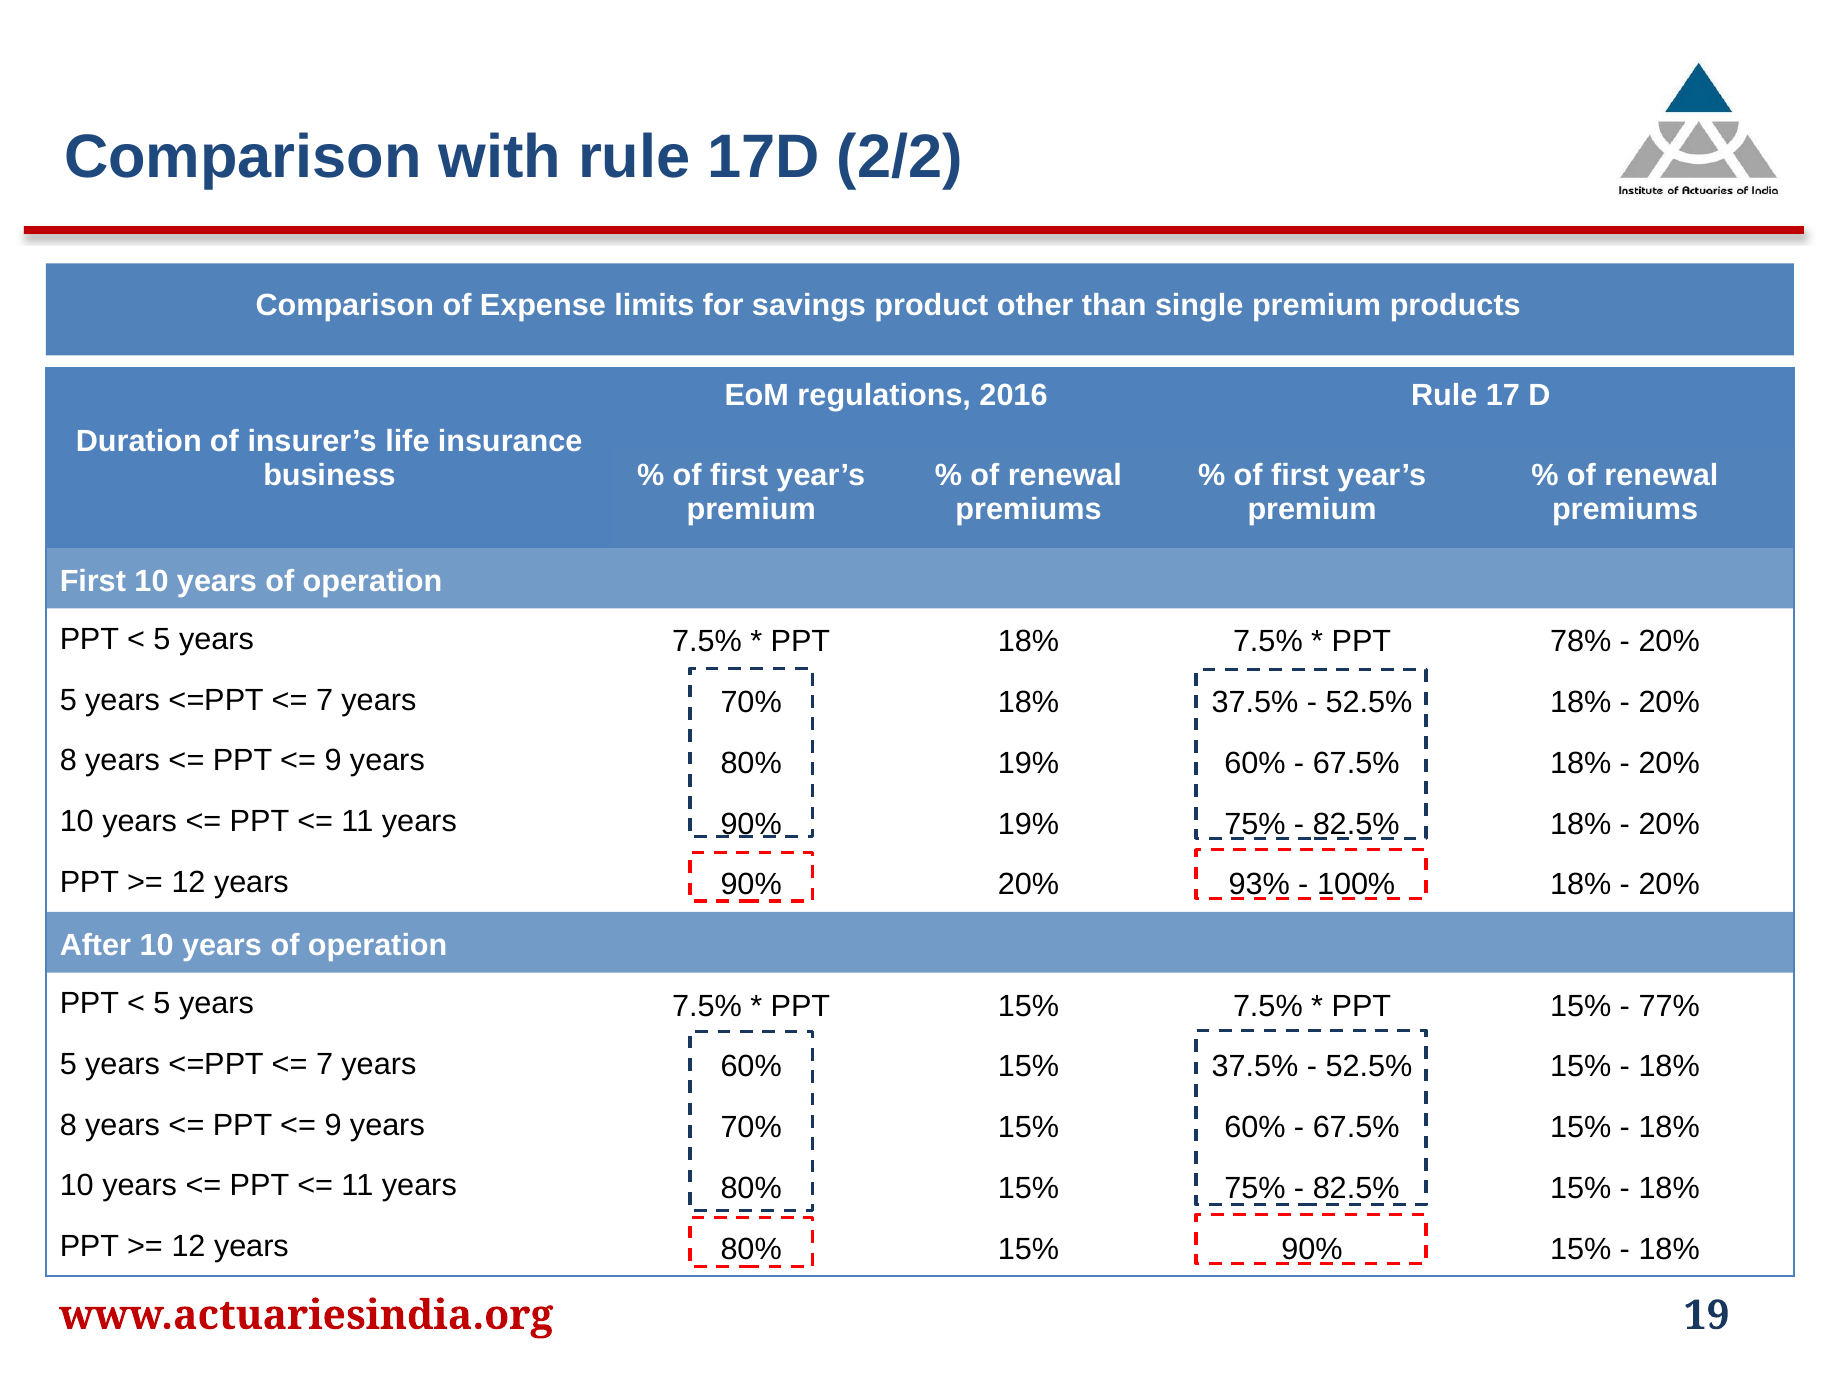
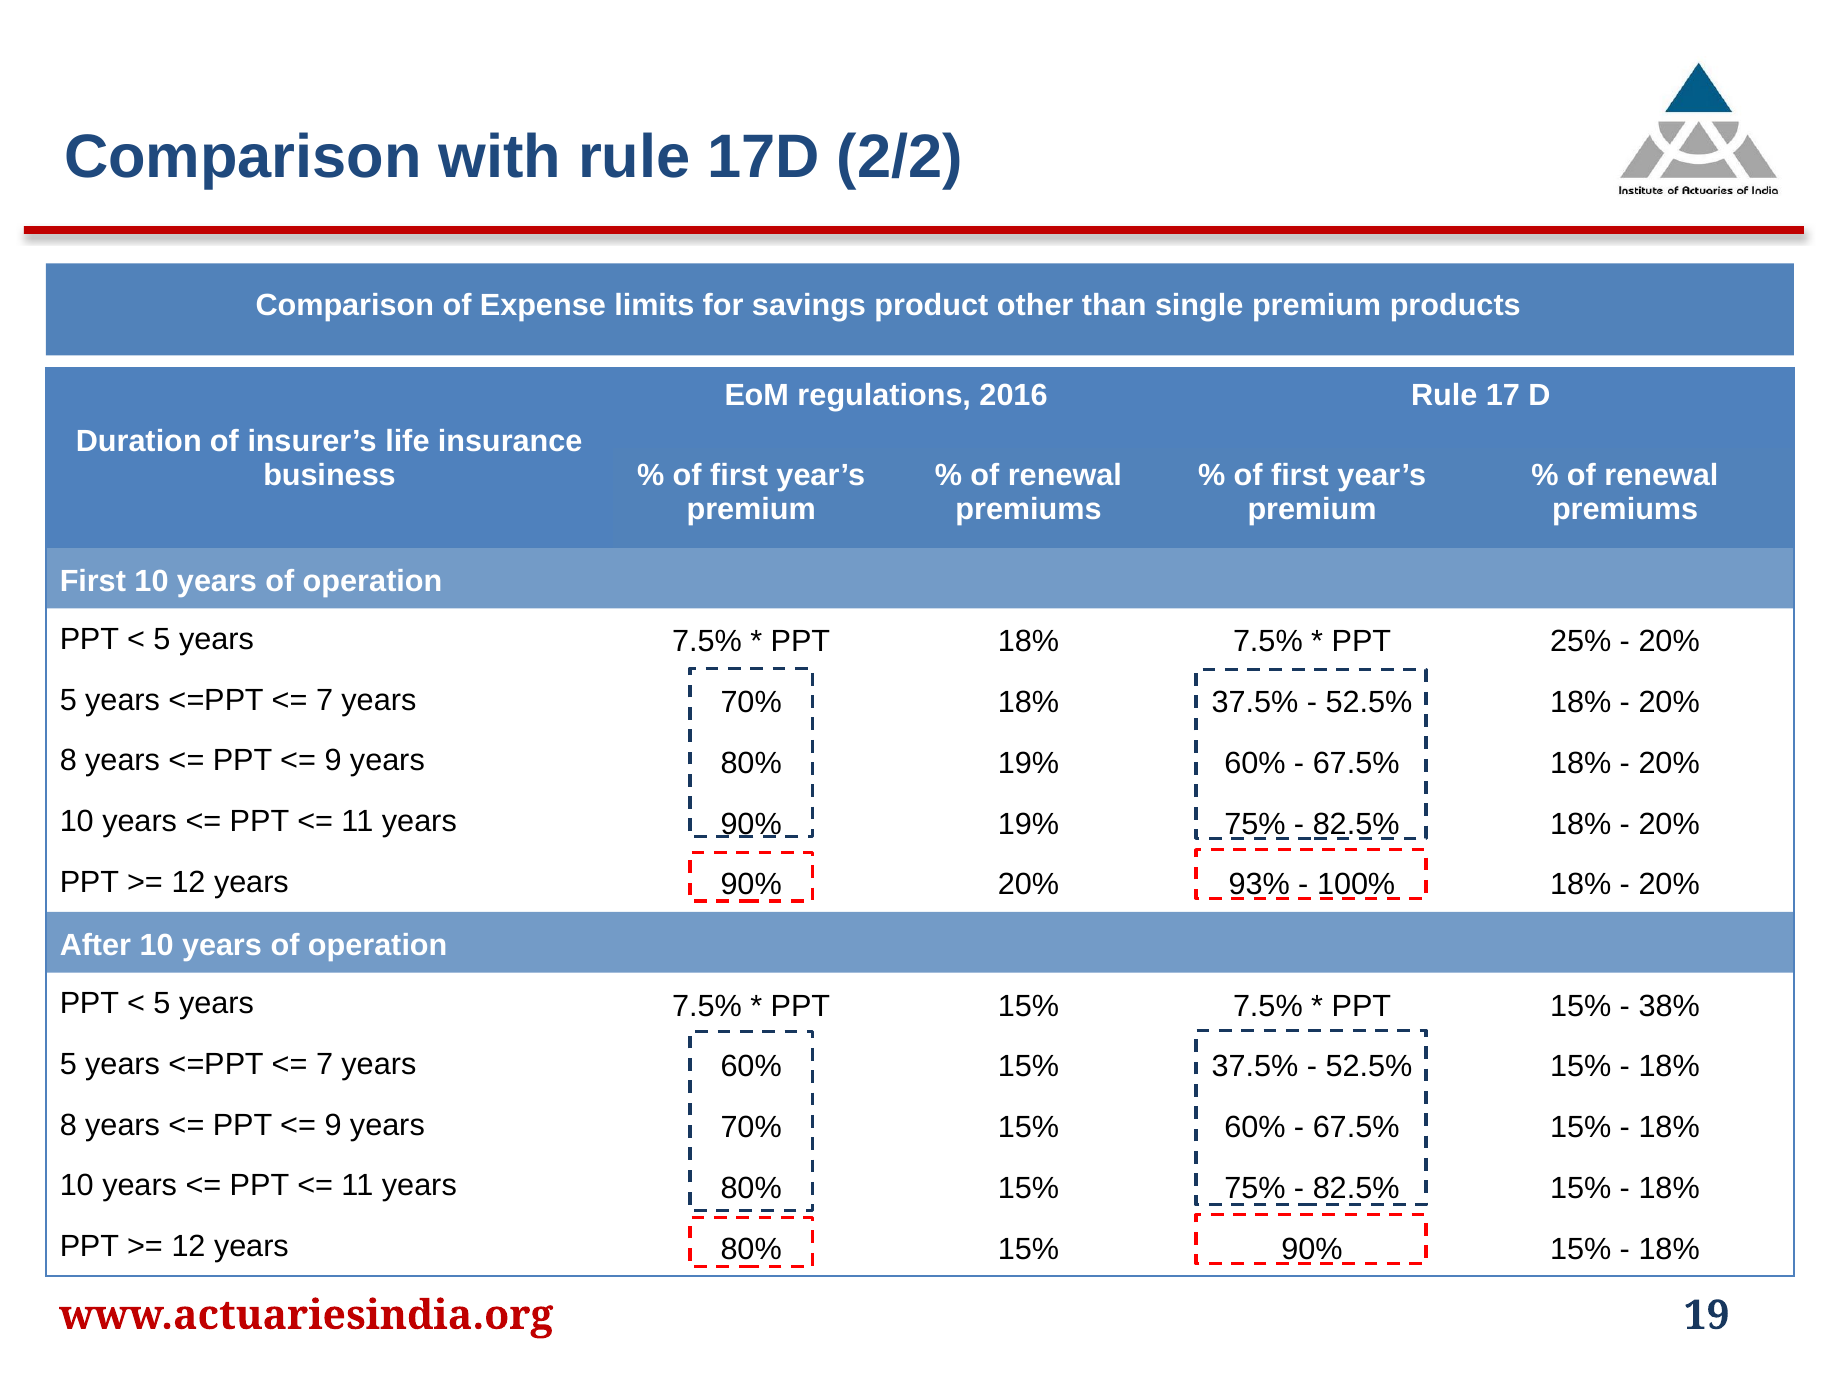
78%: 78% -> 25% (1581, 642)
77%: 77% -> 38% (1669, 1006)
